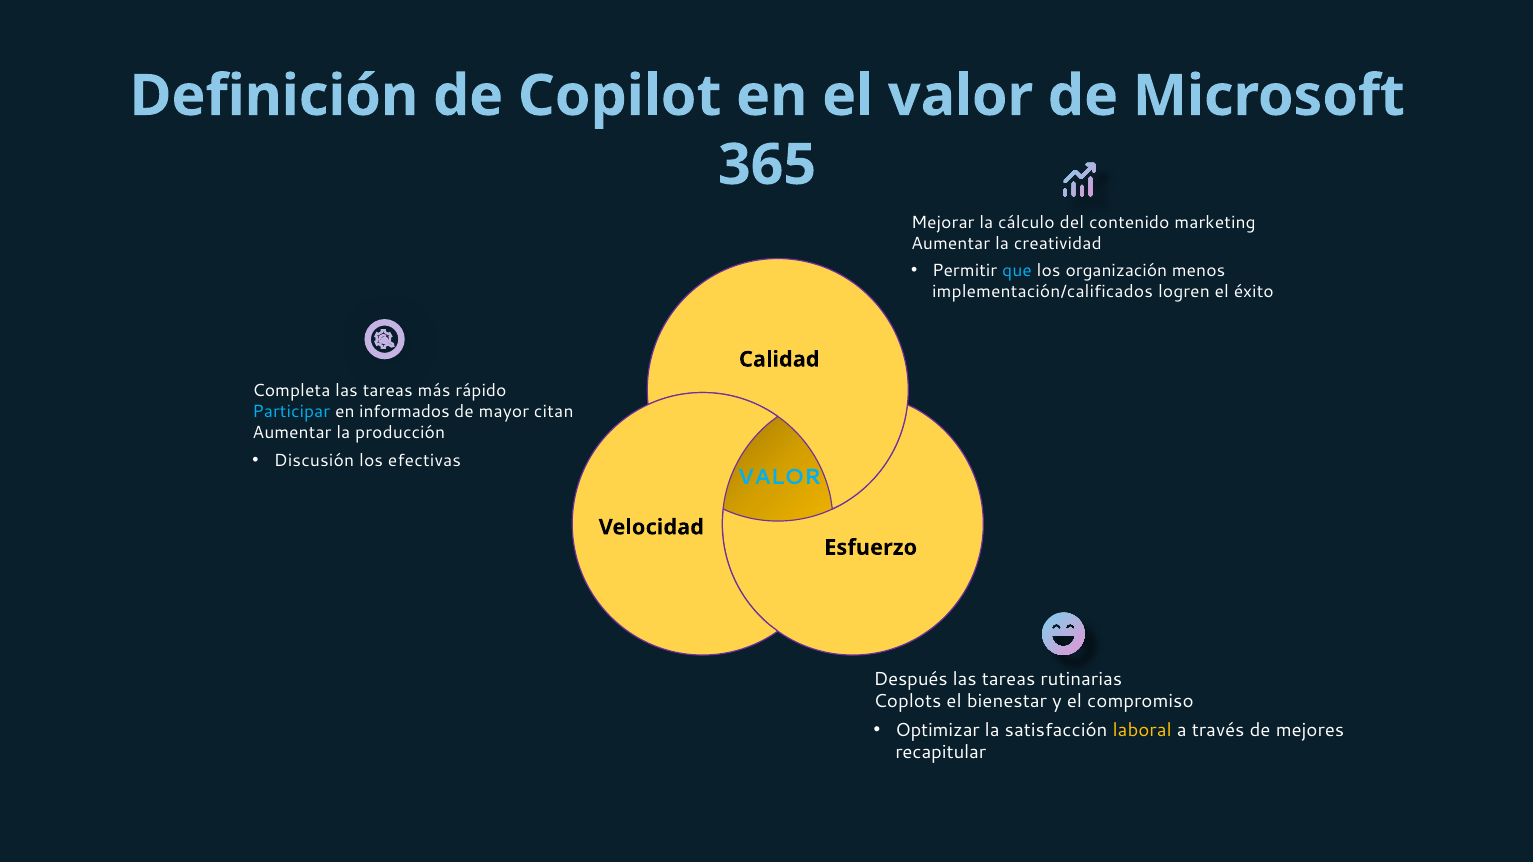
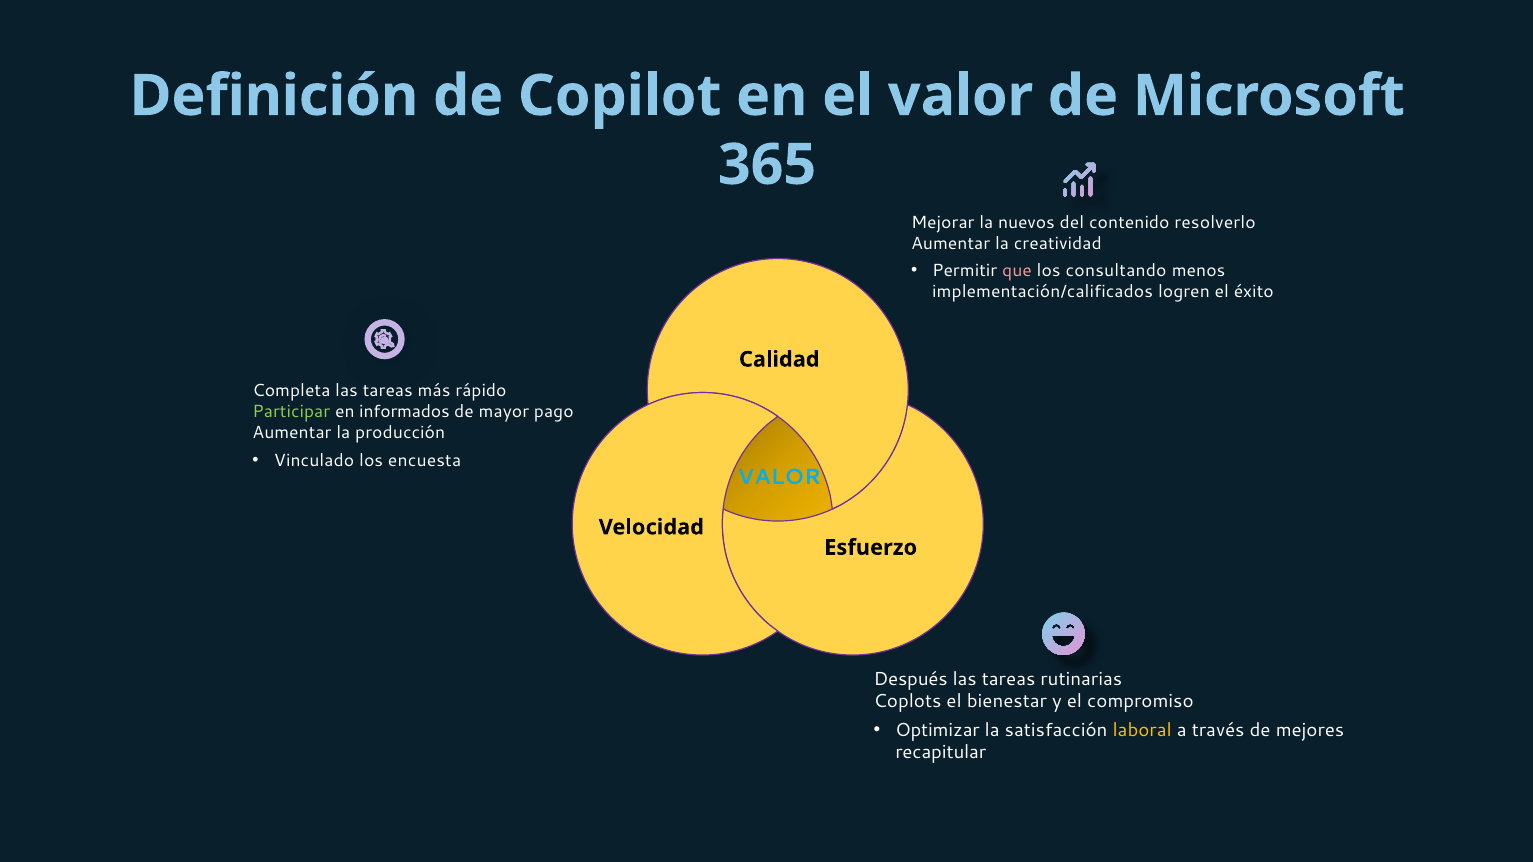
cálculo: cálculo -> nuevos (1026, 223)
marketing: marketing -> resolverlo (1215, 223)
que colour: light blue -> pink (1017, 271)
organización: organización -> consultando (1116, 271)
Participar colour: light blue -> light green (291, 412)
citan: citan -> pago (554, 412)
Discusión: Discusión -> Vinculado (314, 460)
efectivas: efectivas -> encuesta (425, 460)
